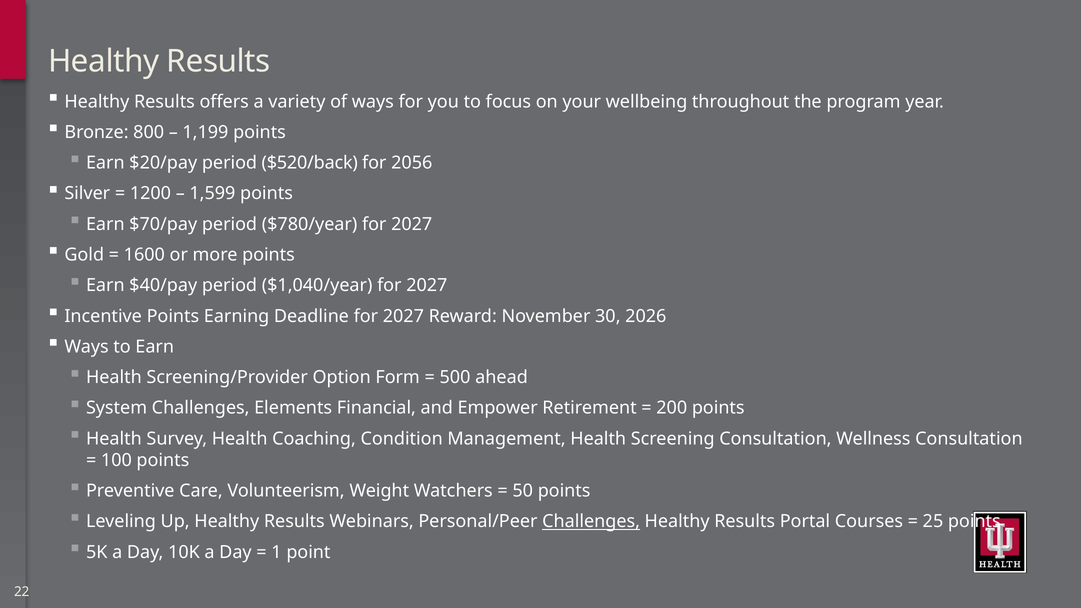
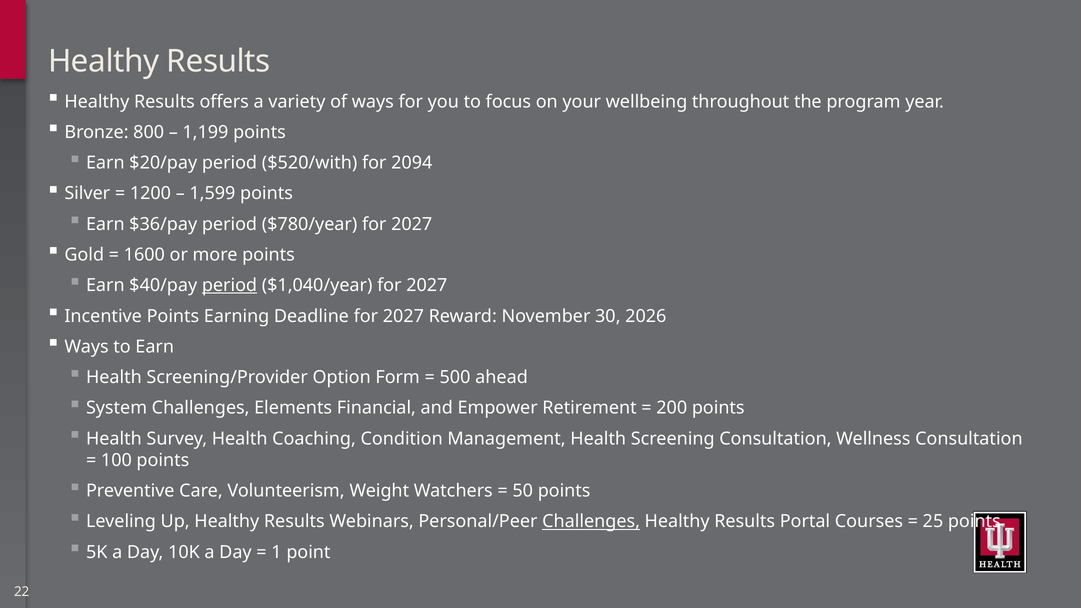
$520/back: $520/back -> $520/with (310, 163)
2056: 2056 -> 2094 (412, 163)
$70/pay: $70/pay -> $36/pay (163, 224)
period underline: none -> present (229, 286)
